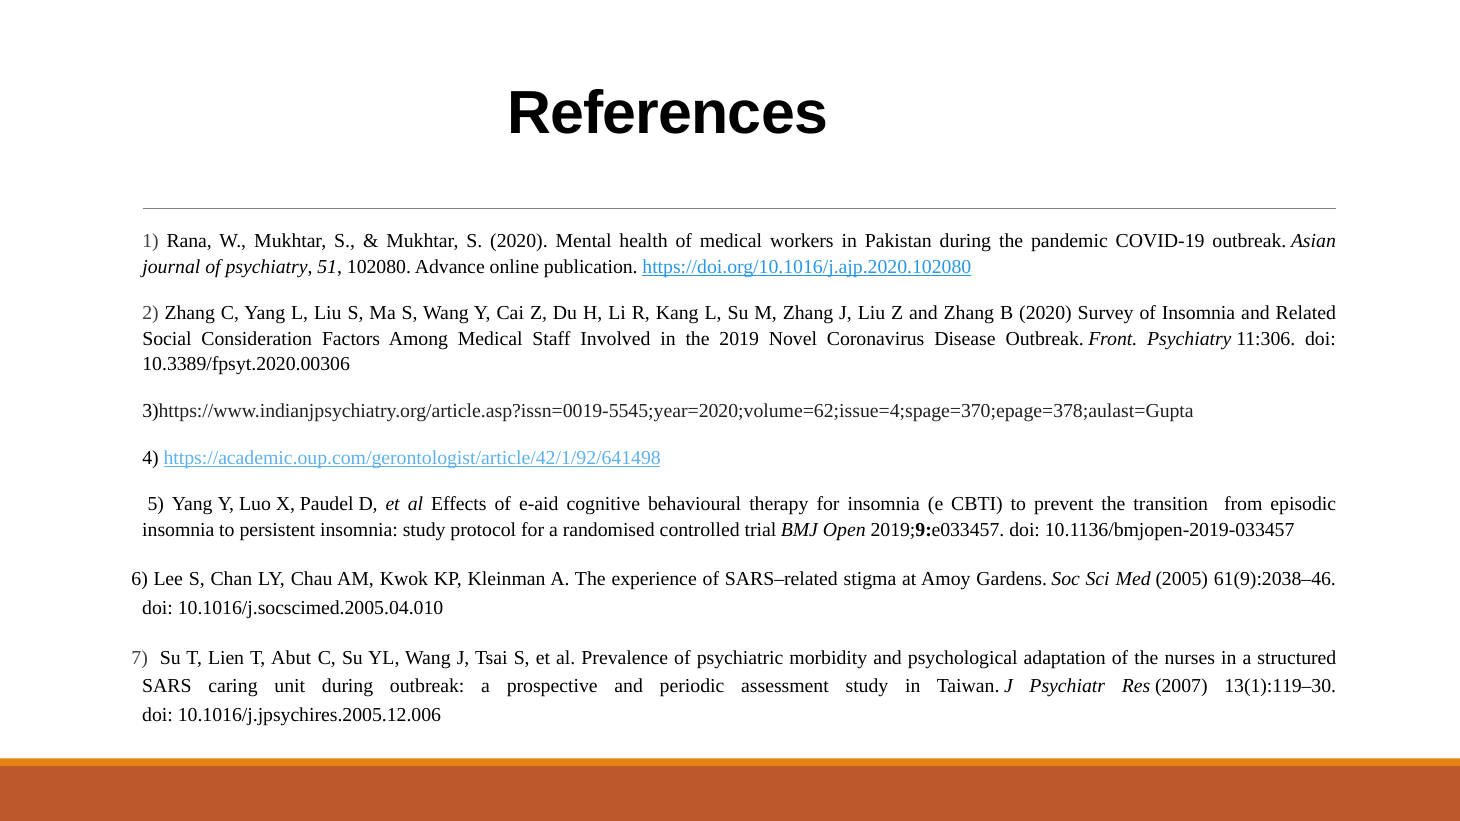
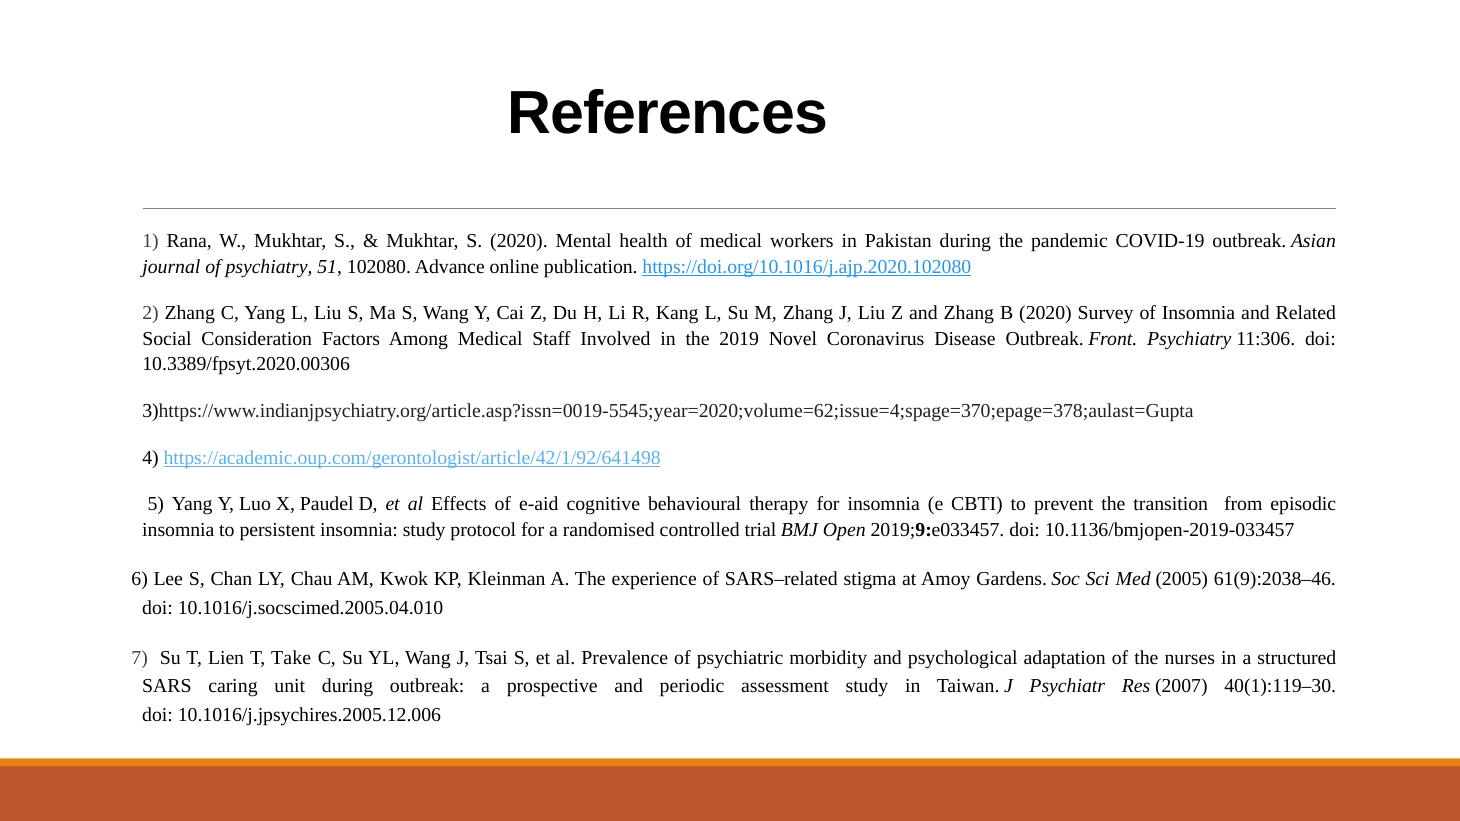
Abut: Abut -> Take (291, 658)
13(1):119–30: 13(1):119–30 -> 40(1):119–30 (1280, 686)
